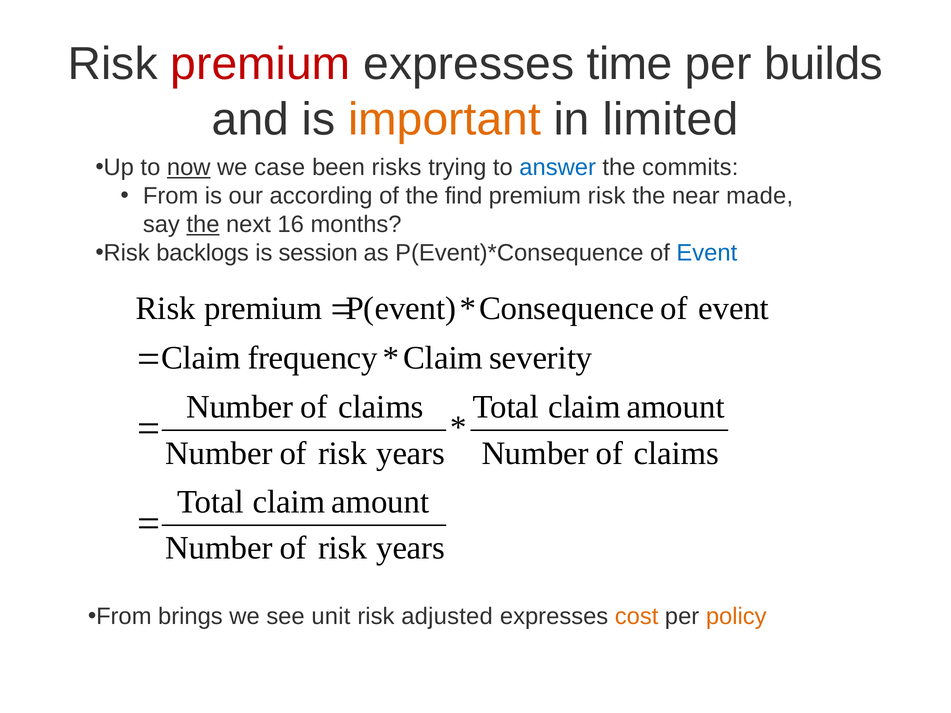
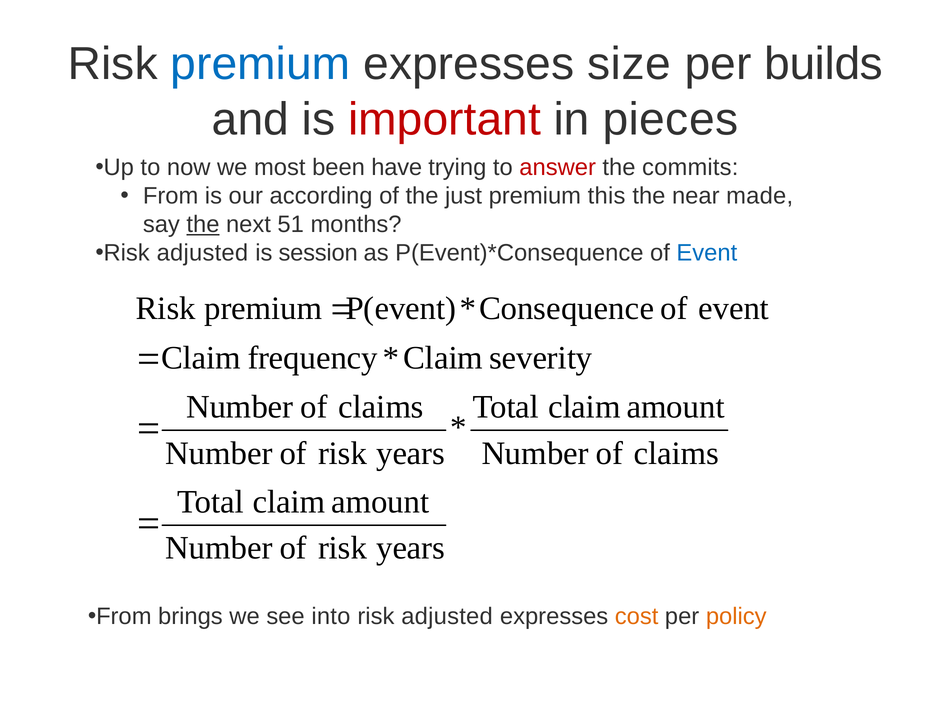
premium colour: red -> blue (260, 64)
time: time -> size (629, 64)
important colour: orange -> red (444, 120)
limited: limited -> pieces (670, 120)
now underline: present -> none (189, 167)
case: case -> most (280, 167)
risks: risks -> have (397, 167)
answer colour: blue -> red (558, 167)
find: find -> just (464, 196)
risk: risk -> this (607, 196)
16: 16 -> 51 (291, 225)
backlogs: backlogs -> adjusted (202, 253)
unit: unit -> into (331, 617)
